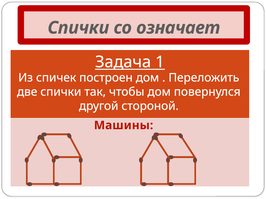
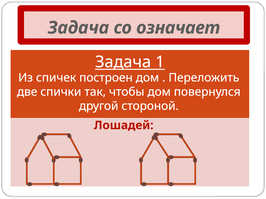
Спички: Спички -> Задача (78, 28)
Машины: Машины -> Лошадей (124, 126)
